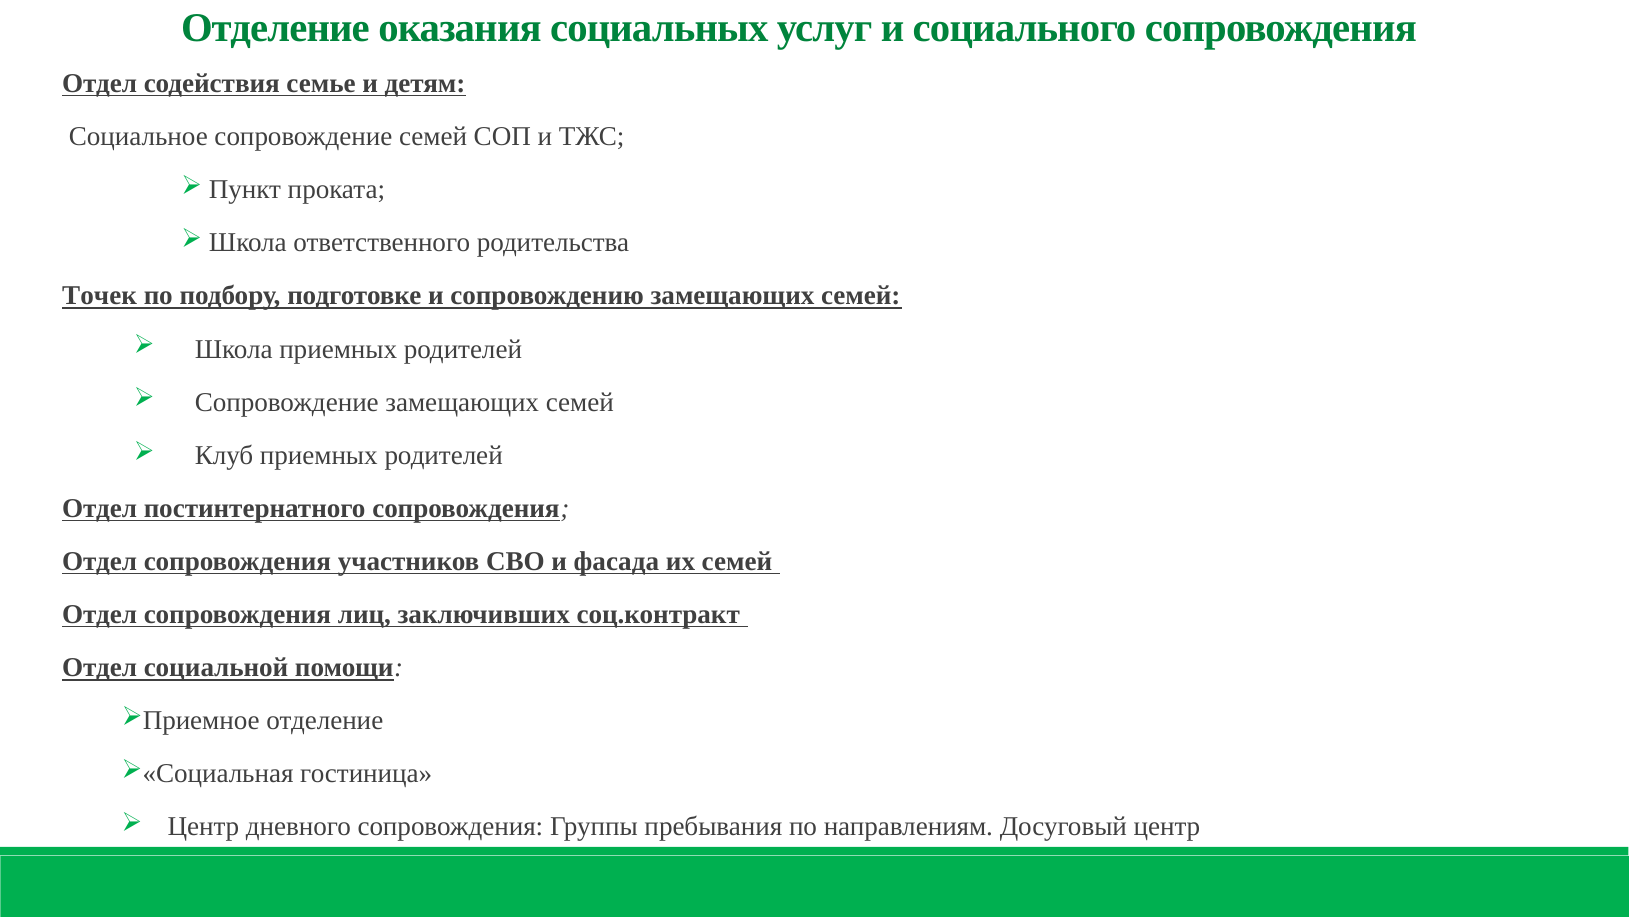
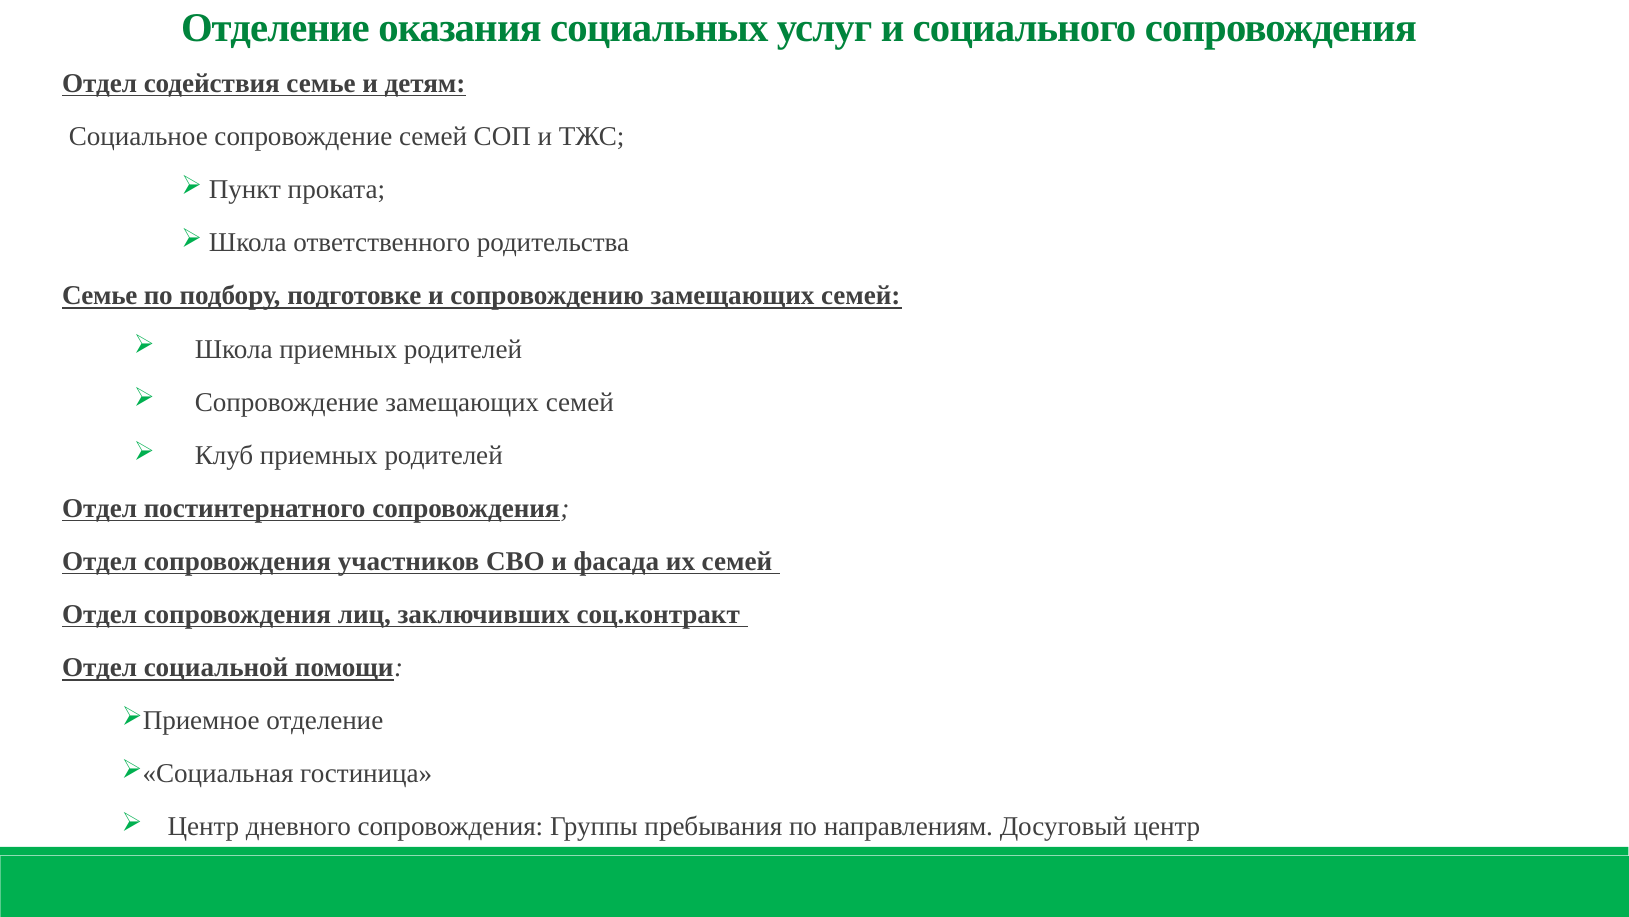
Точек: Точек -> Семье (100, 296)
